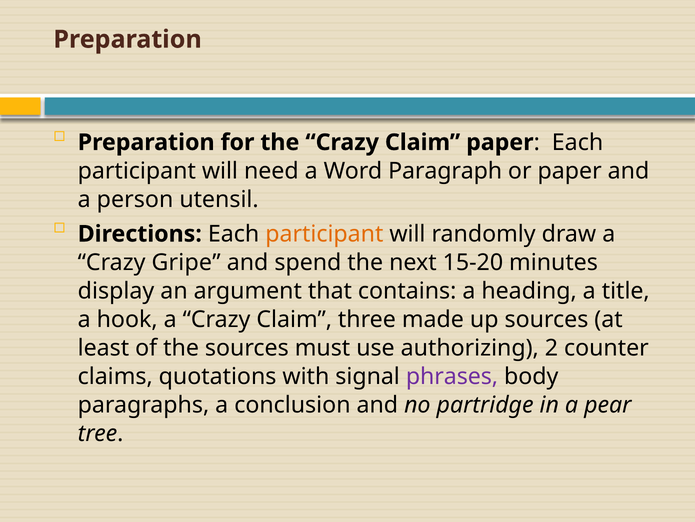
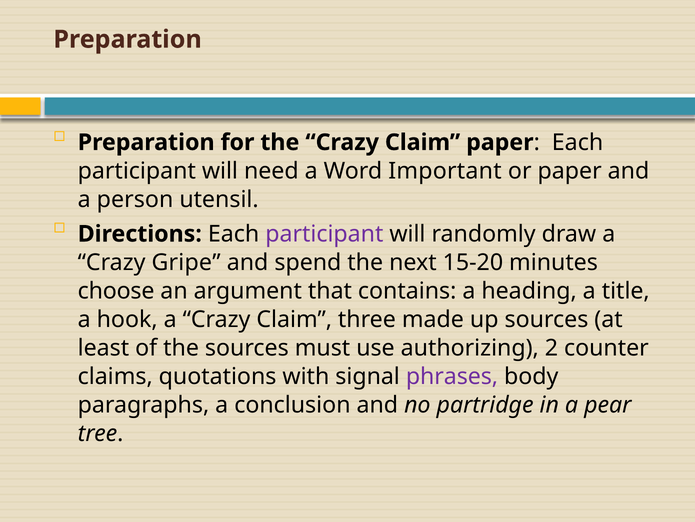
Paragraph: Paragraph -> Important (445, 171)
participant colour: orange -> purple (324, 234)
display: display -> choose (116, 291)
